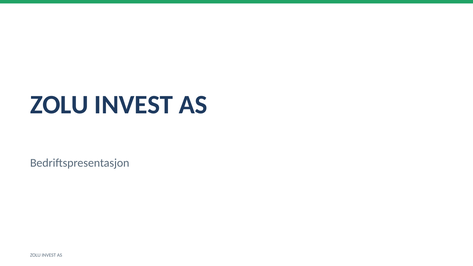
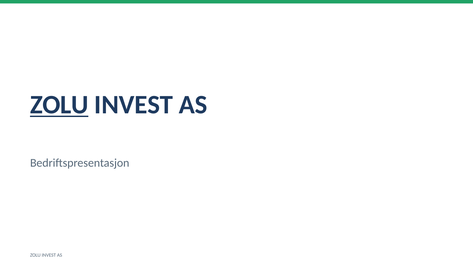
ZOLU underline: none -> present (59, 105)
